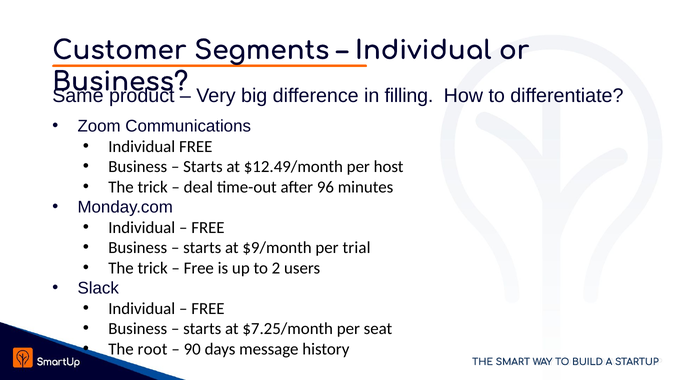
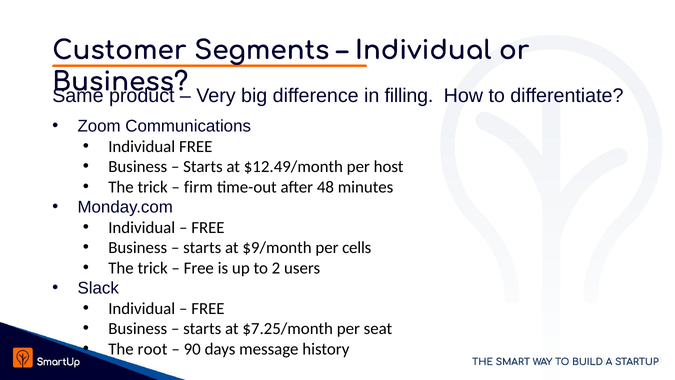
deal: deal -> firm (198, 187)
96: 96 -> 48 (325, 187)
trial: trial -> cells (357, 248)
